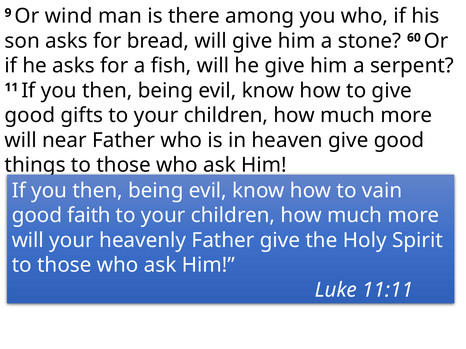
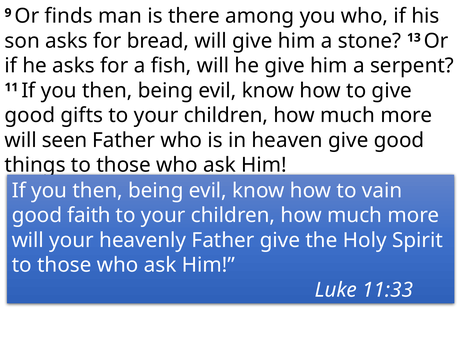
wind: wind -> finds (69, 16)
60: 60 -> 13 (414, 38)
near: near -> seen (65, 140)
11:11: 11:11 -> 11:33 (388, 290)
